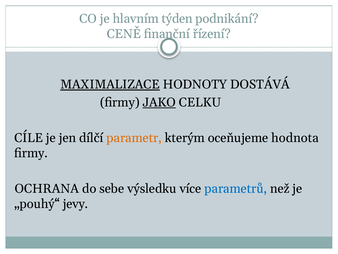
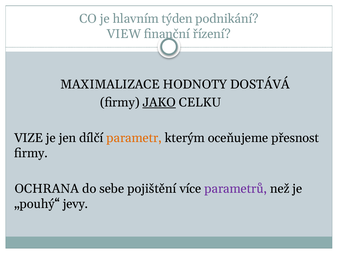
CENĚ: CENĚ -> VIEW (124, 34)
MAXIMALIZACE underline: present -> none (110, 84)
CÍLE: CÍLE -> VIZE (29, 138)
hodnota: hodnota -> přesnost (295, 138)
výsledku: výsledku -> pojištění (152, 188)
parametrů colour: blue -> purple (236, 188)
